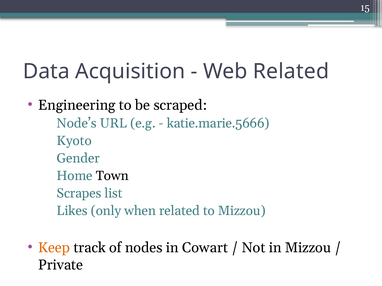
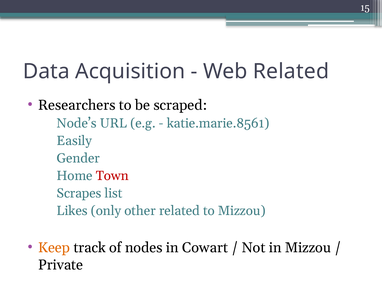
Engineering: Engineering -> Researchers (77, 105)
katie.marie.5666: katie.marie.5666 -> katie.marie.8561 (218, 124)
Kyoto: Kyoto -> Easily (74, 141)
Town colour: black -> red (112, 176)
when: when -> other (140, 211)
